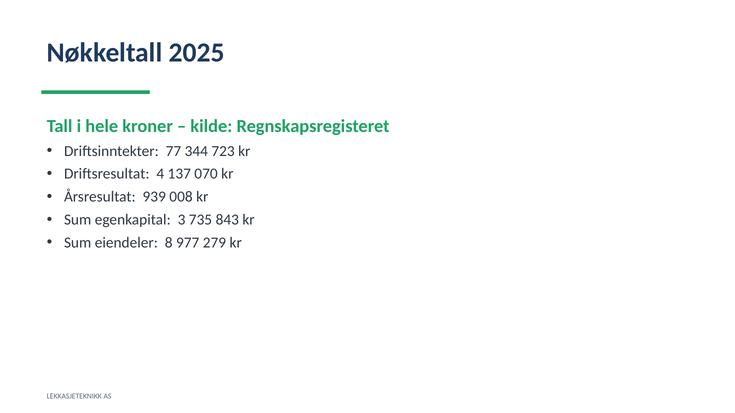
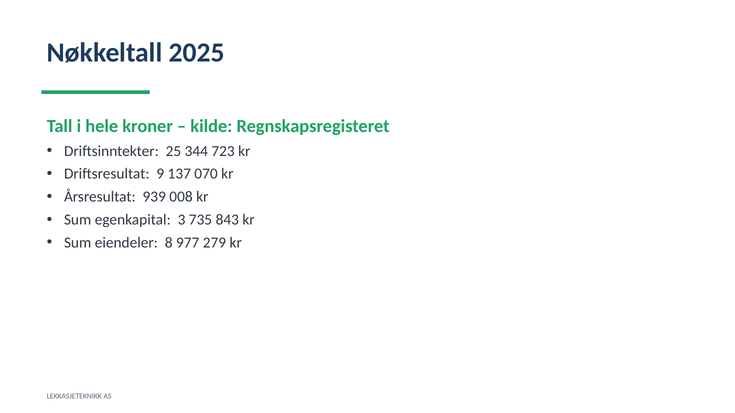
77: 77 -> 25 (173, 151)
4: 4 -> 9 (160, 174)
